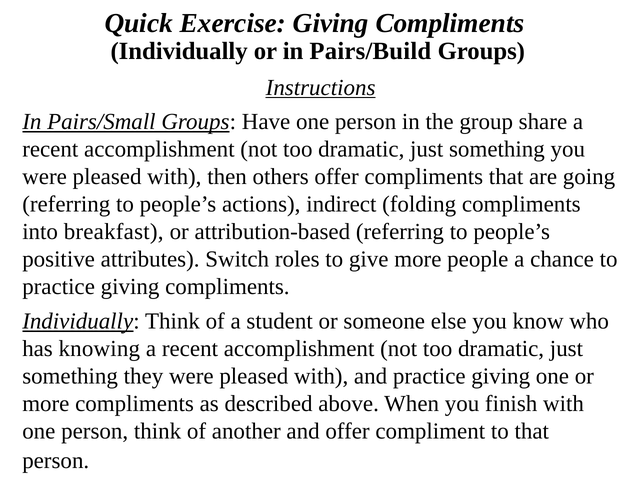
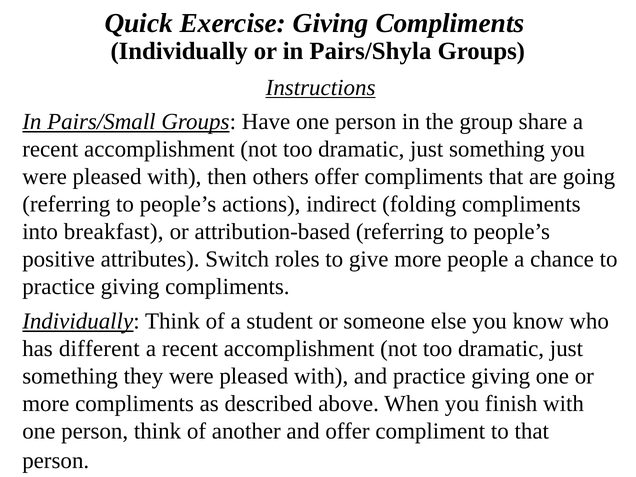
Pairs/Build: Pairs/Build -> Pairs/Shyla (370, 51)
knowing: knowing -> different (99, 349)
